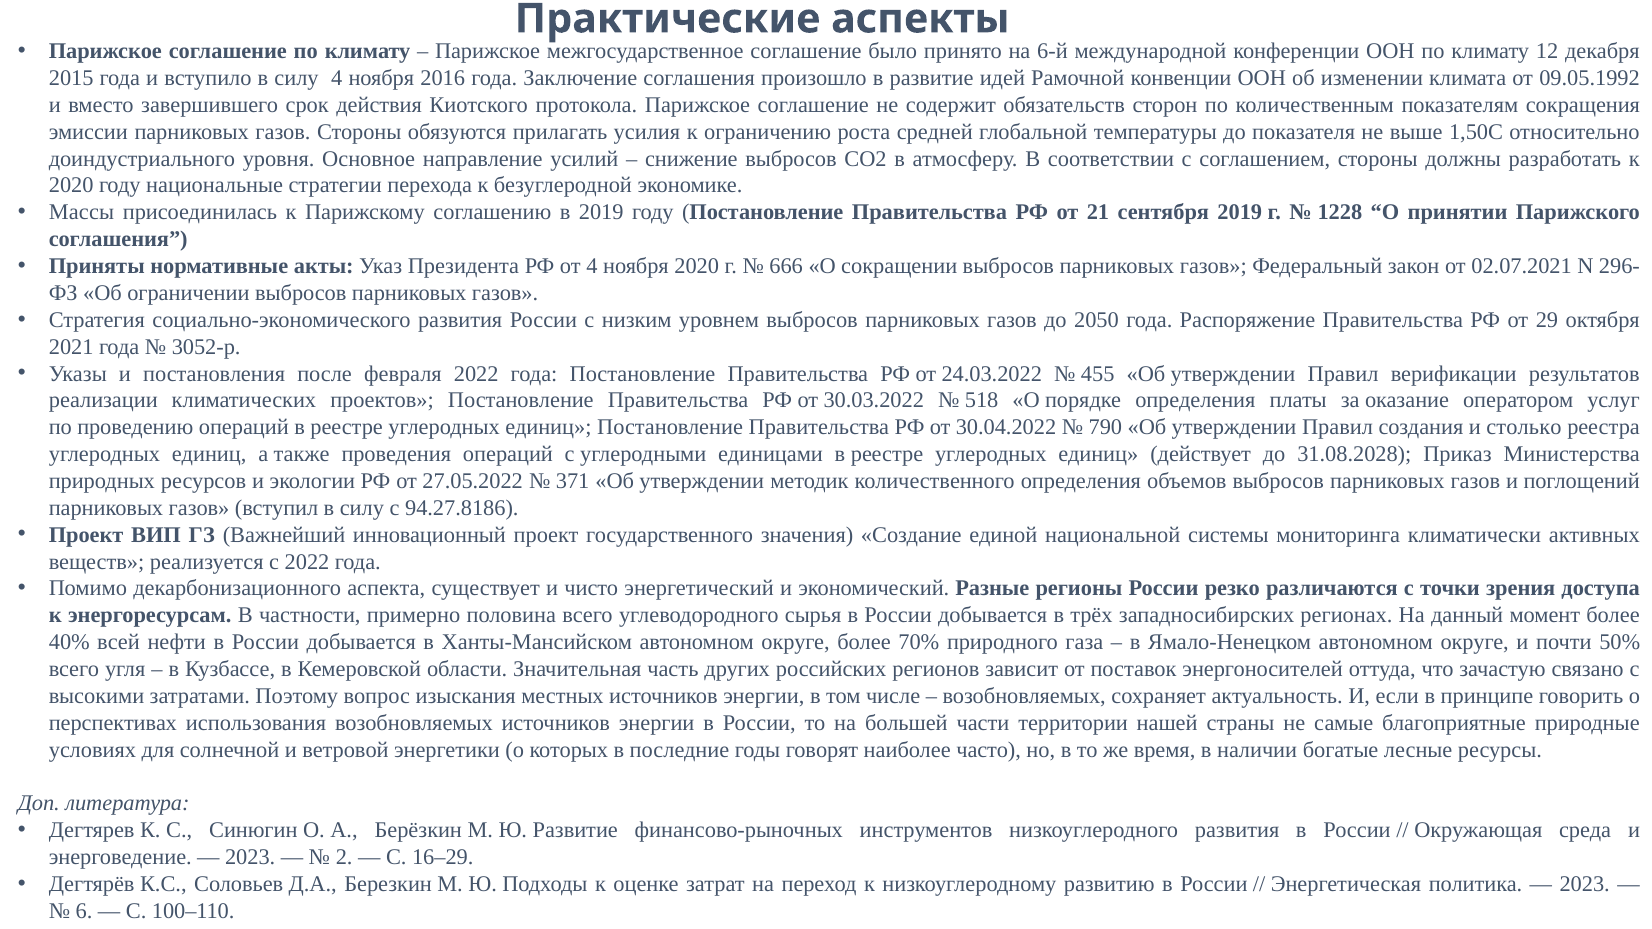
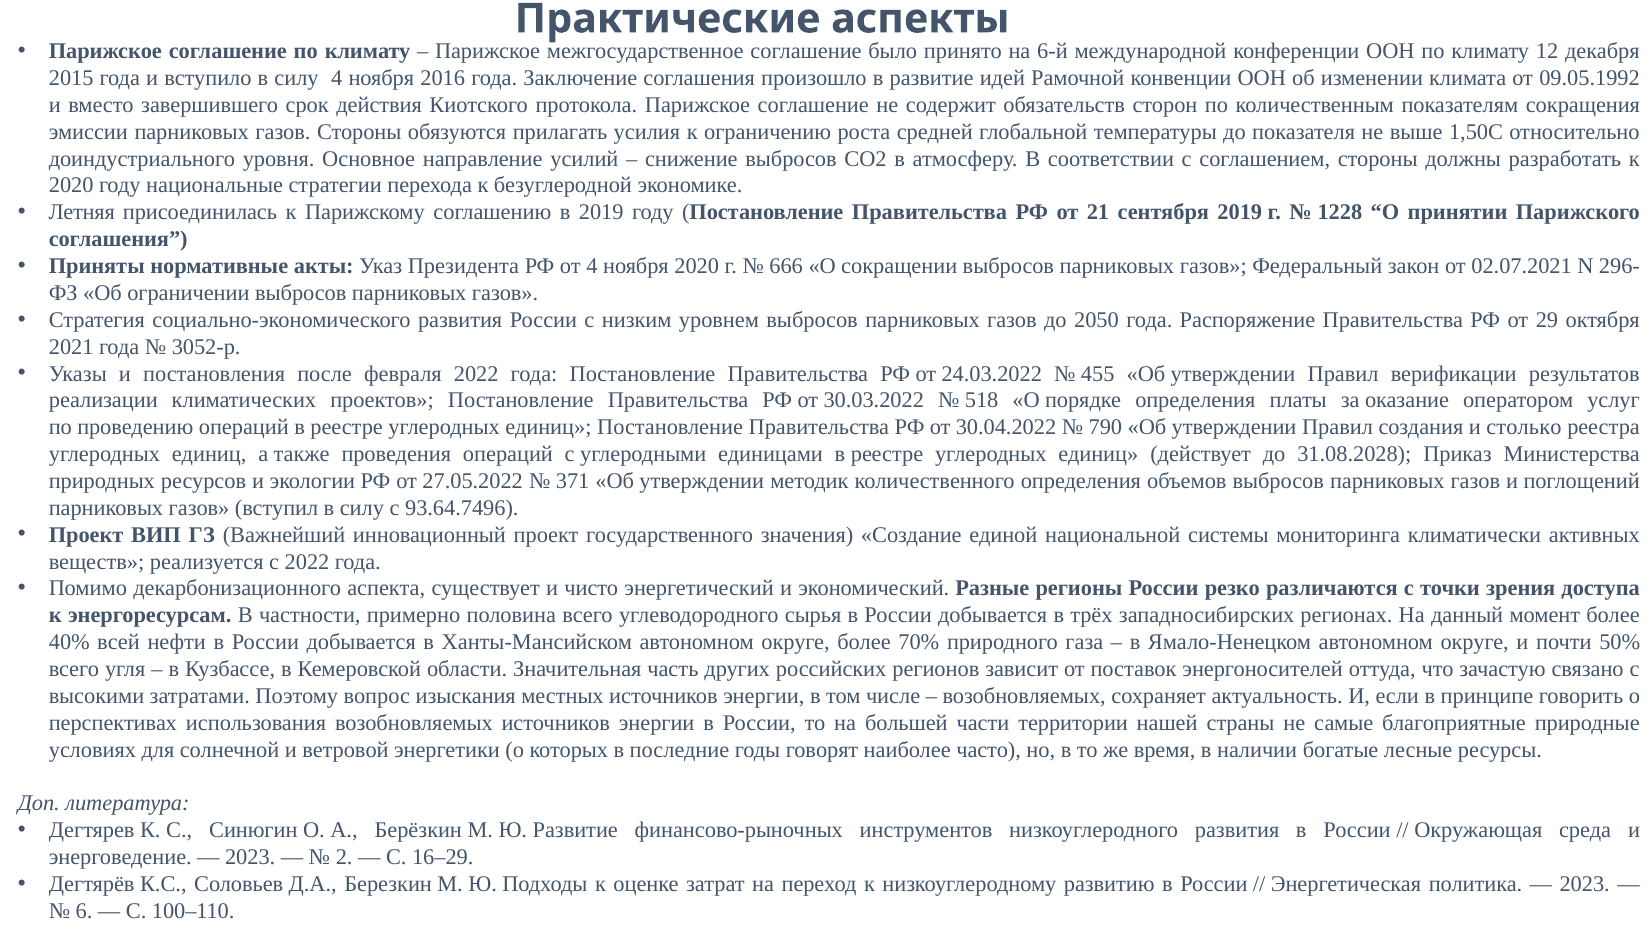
Массы: Массы -> Летняя (82, 212)
94.27.8186: 94.27.8186 -> 93.64.7496 (462, 508)
